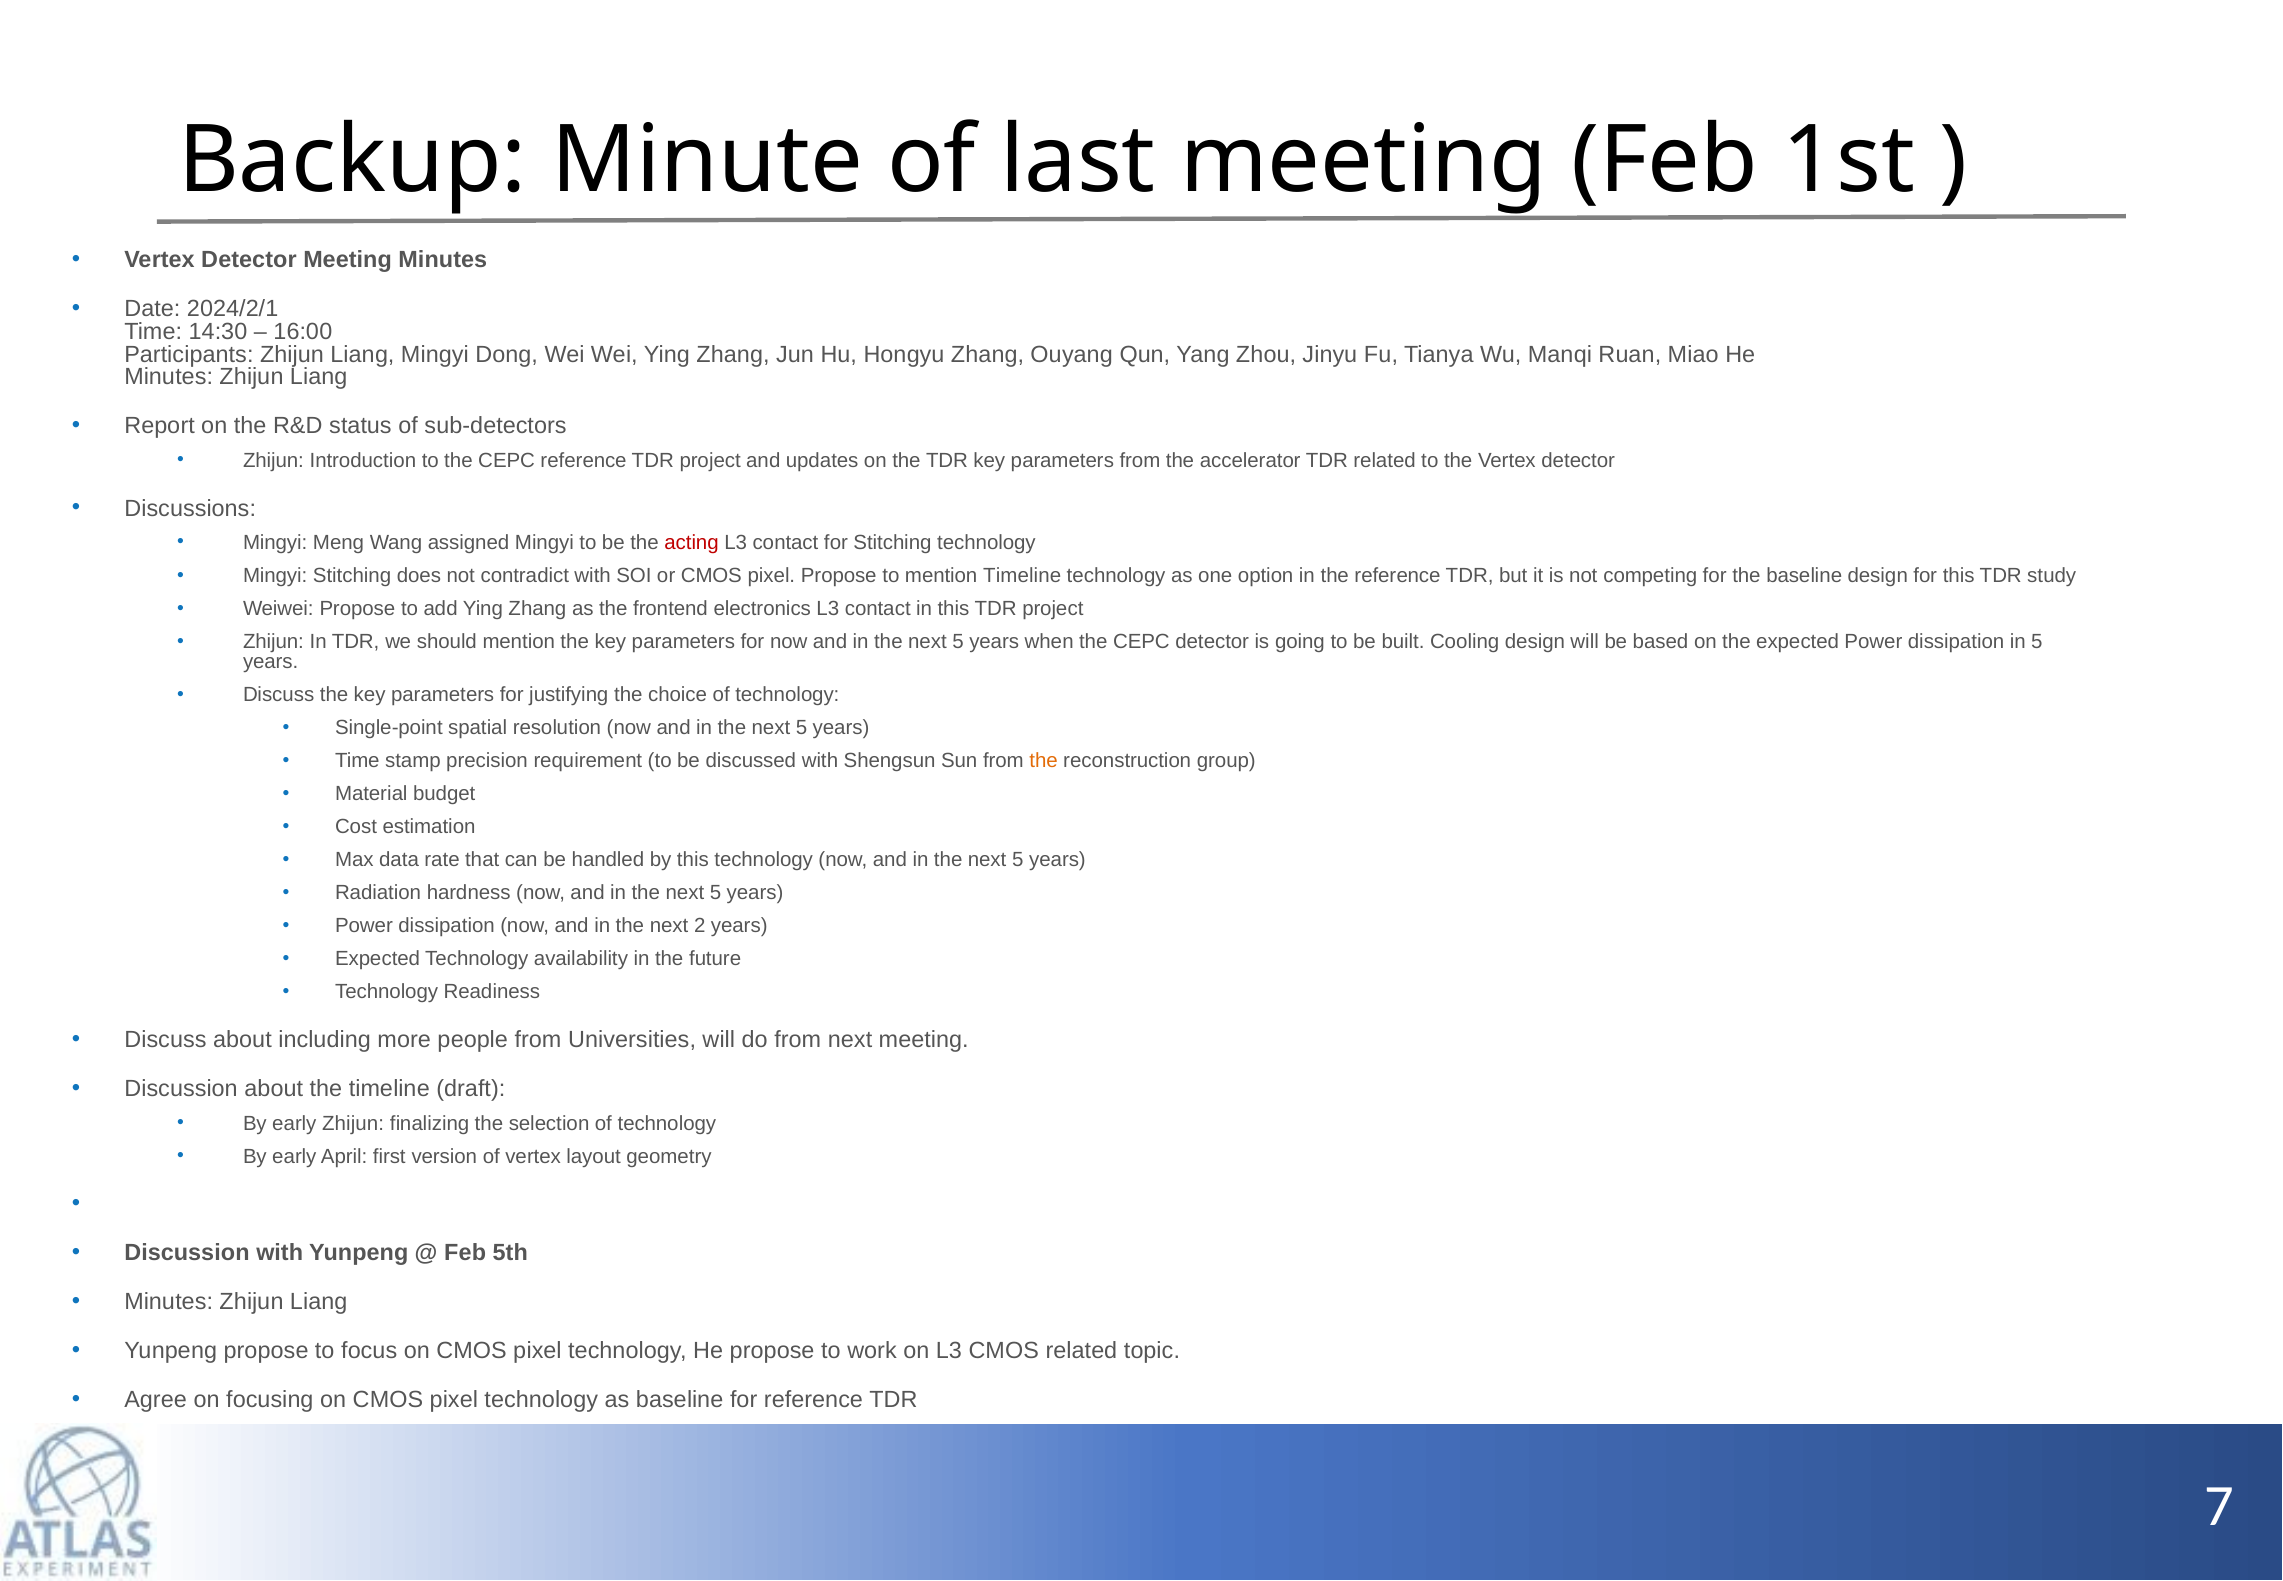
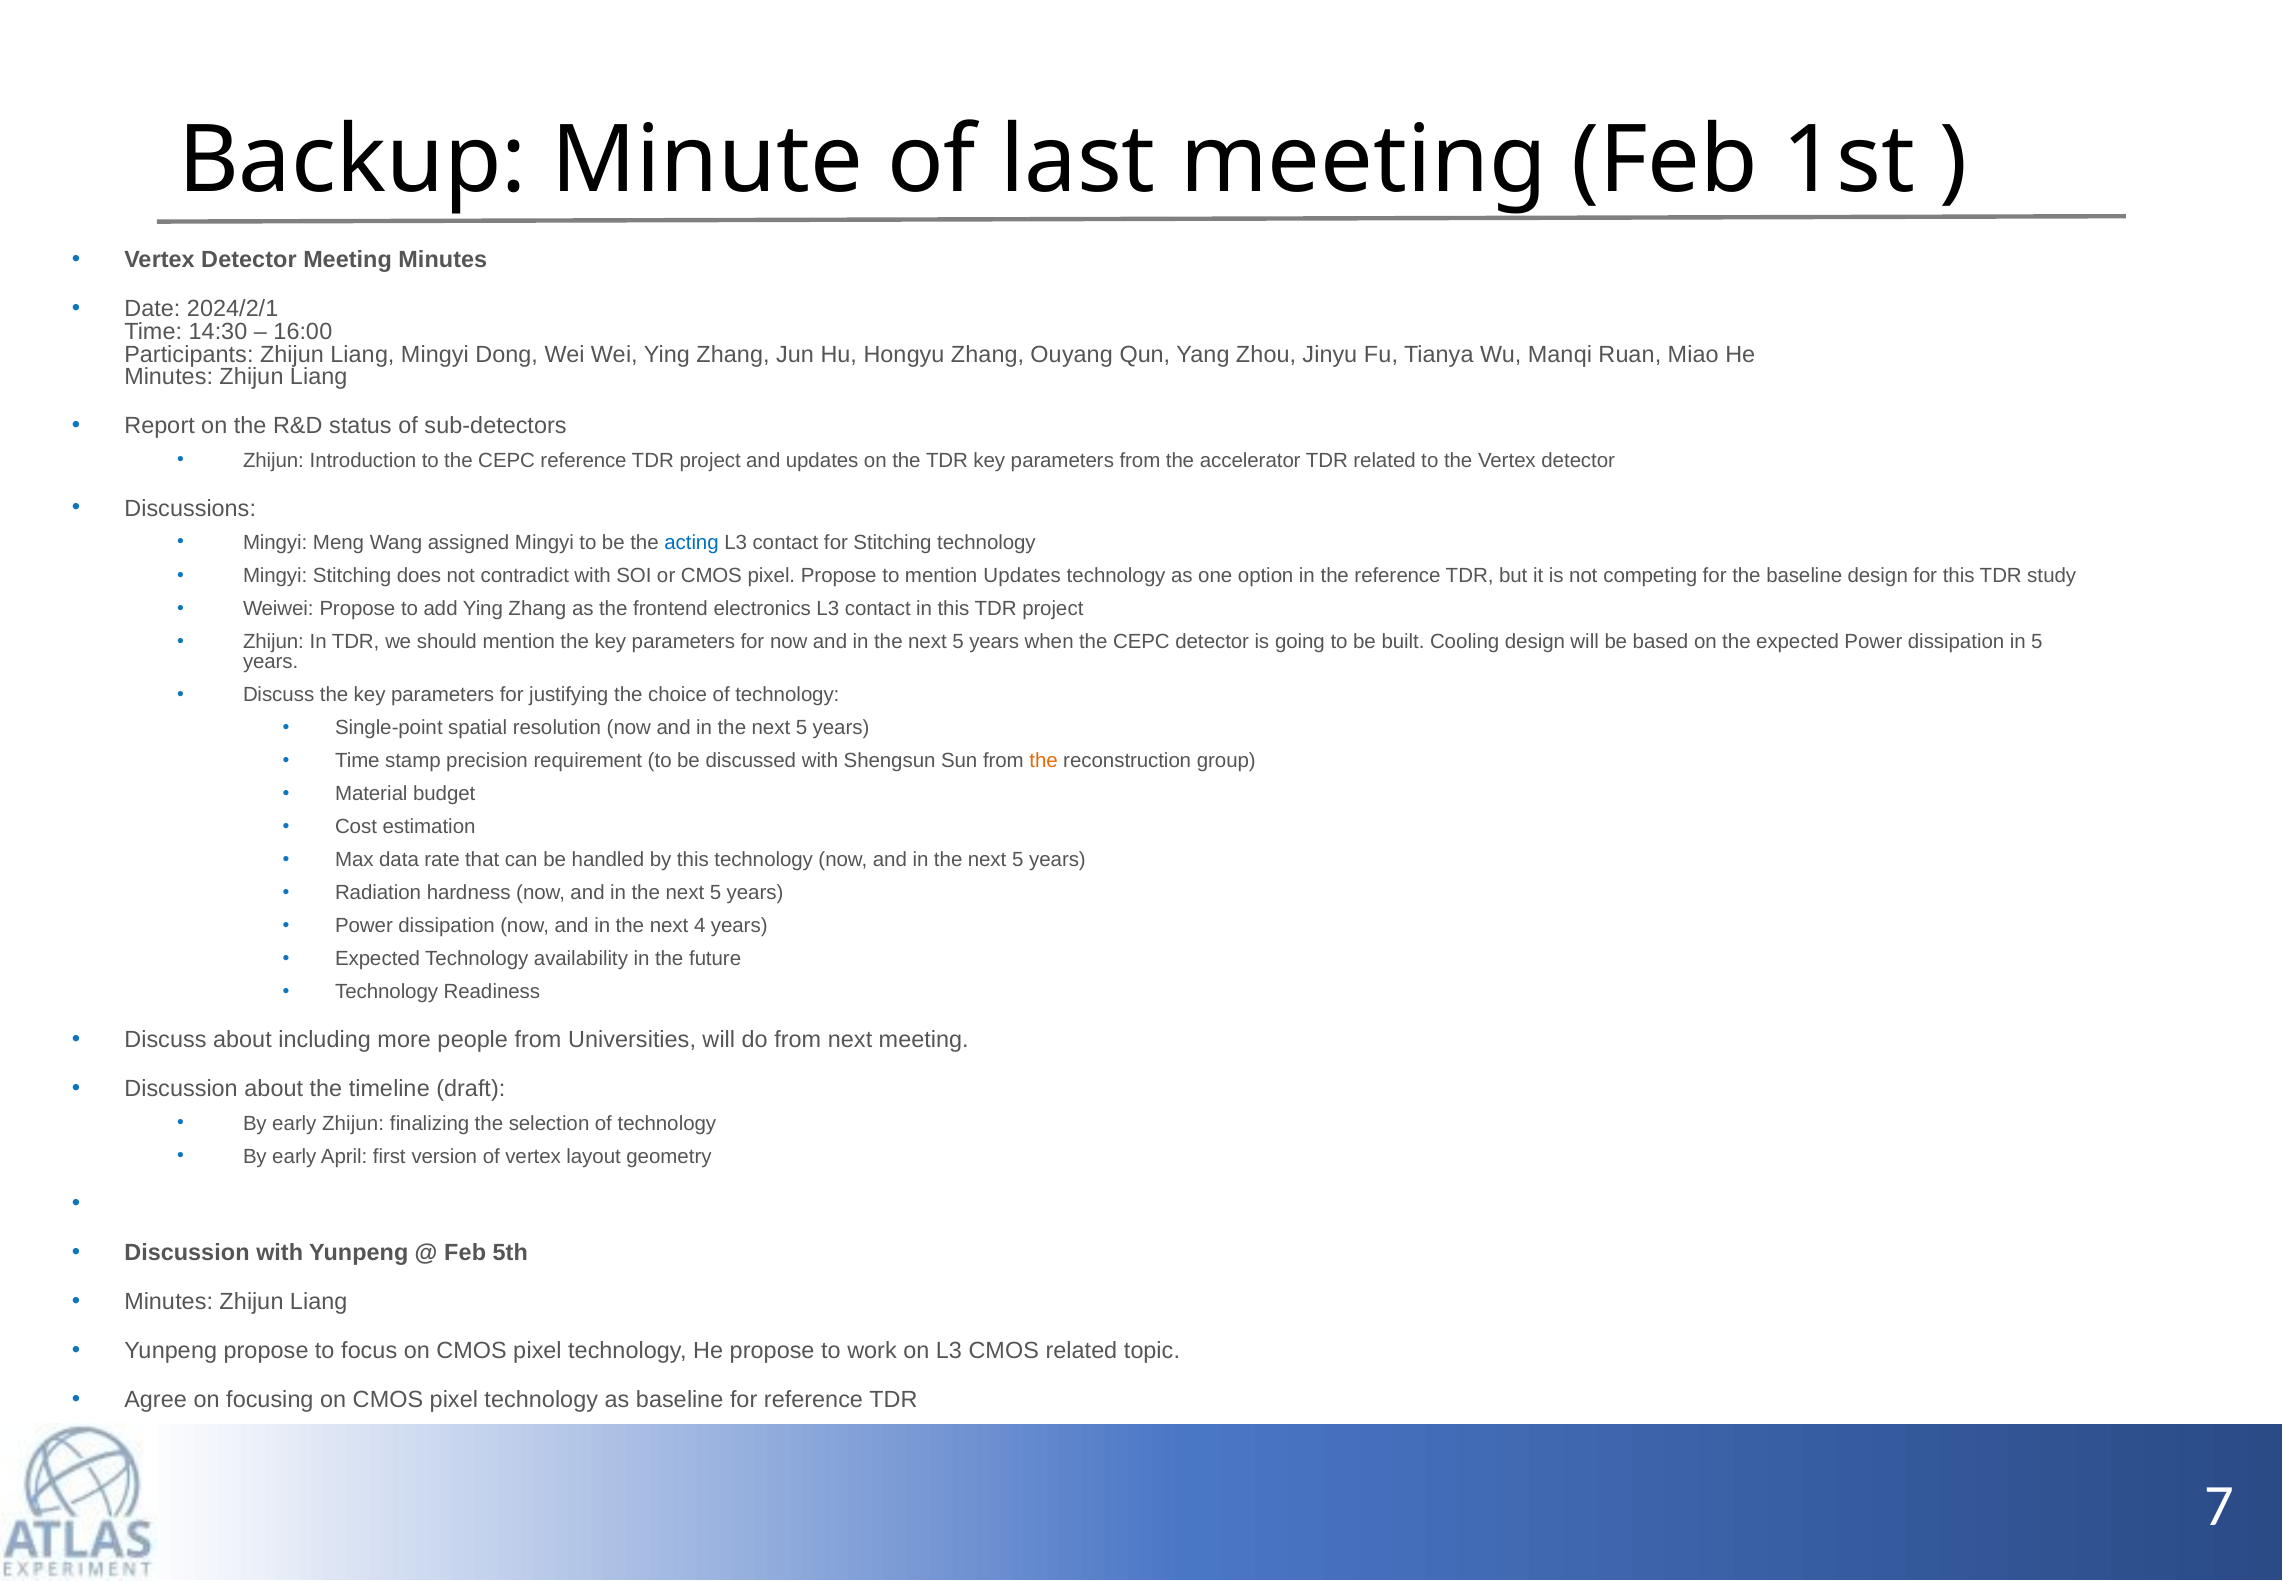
acting colour: red -> blue (692, 543)
mention Timeline: Timeline -> Updates (1022, 576)
2: 2 -> 4 (700, 926)
